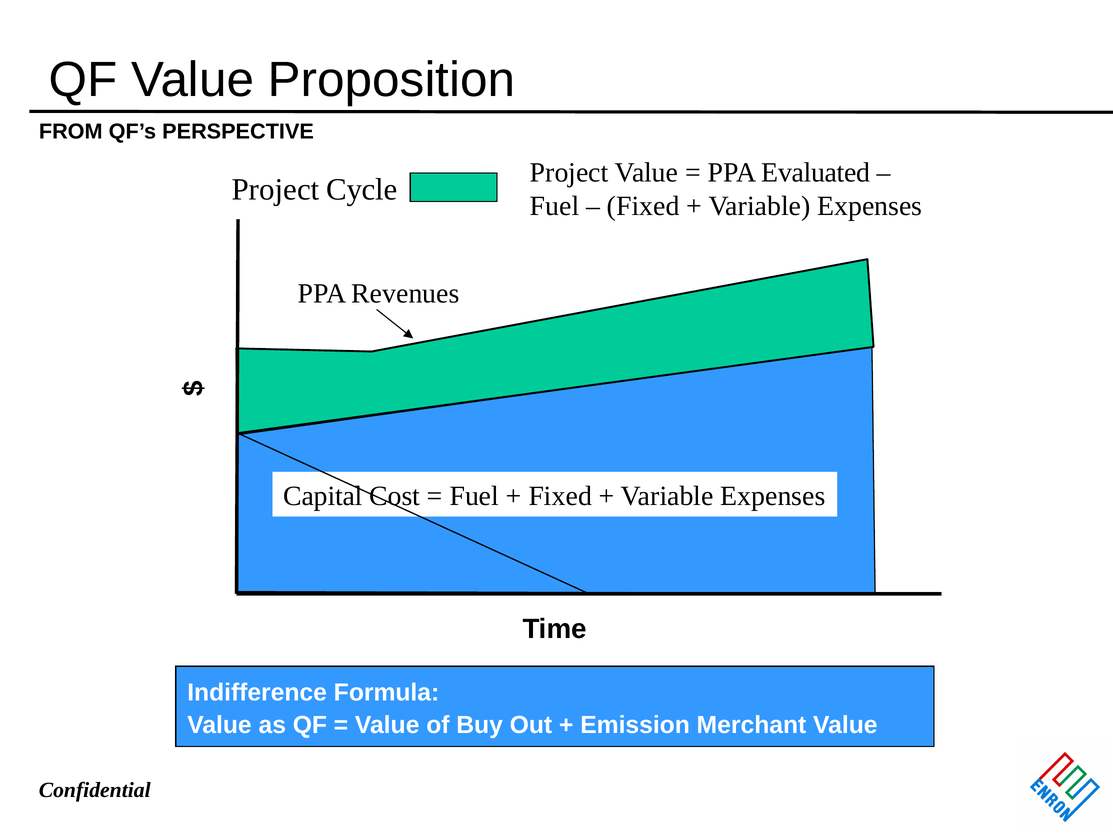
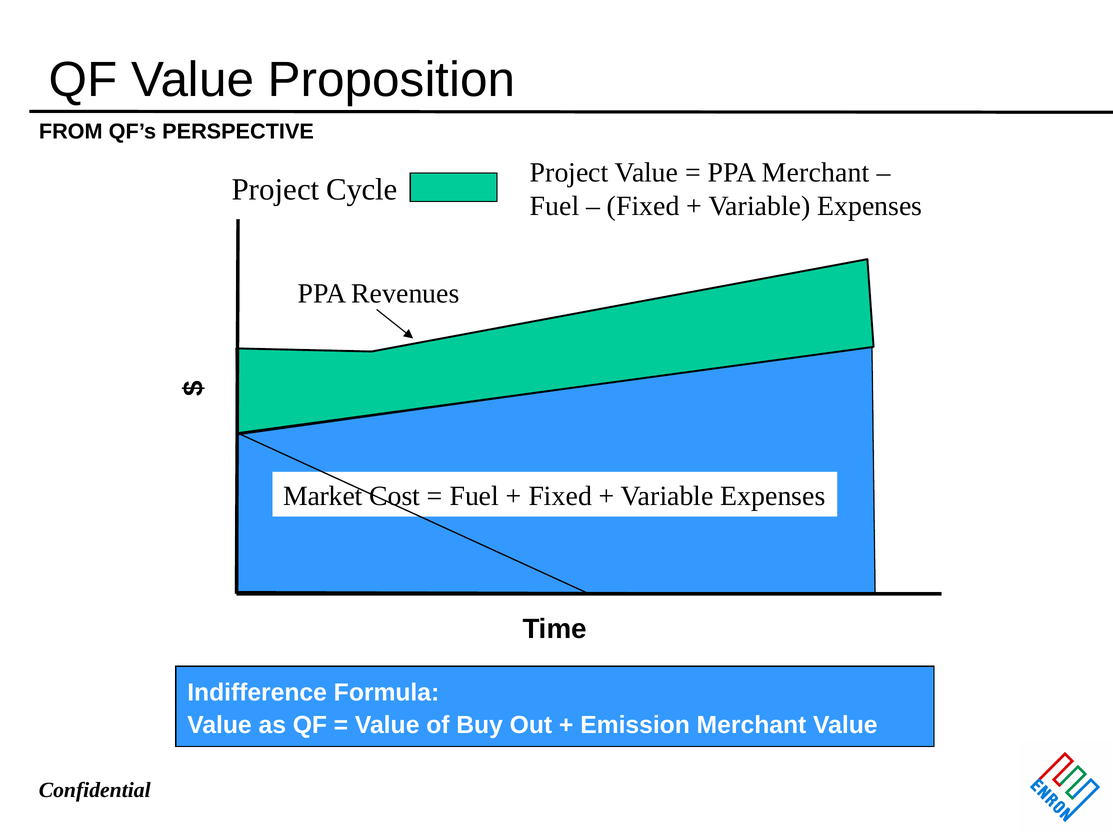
PPA Evaluated: Evaluated -> Merchant (816, 172)
Capital: Capital -> Market (323, 496)
